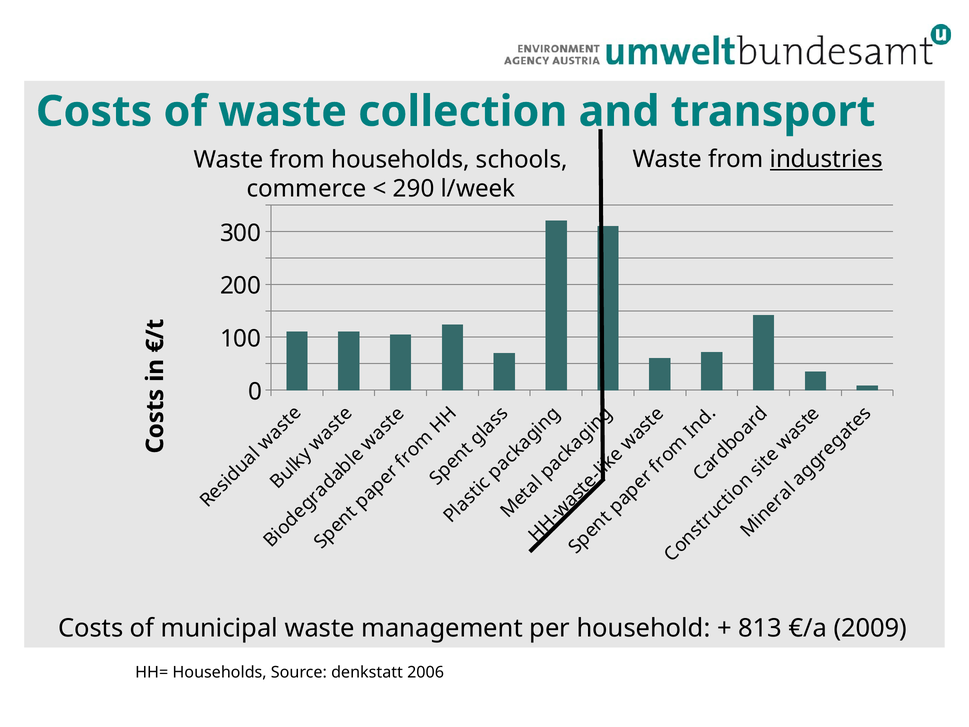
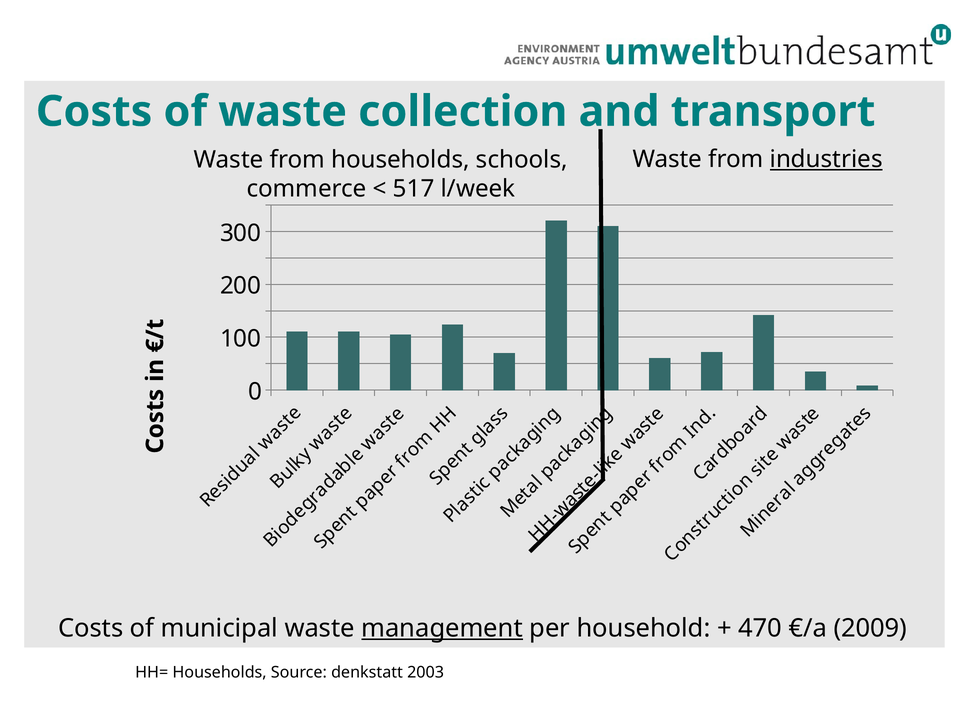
290: 290 -> 517 (414, 189)
management underline: none -> present (442, 628)
813: 813 -> 470 (760, 628)
2006: 2006 -> 2003 (426, 672)
